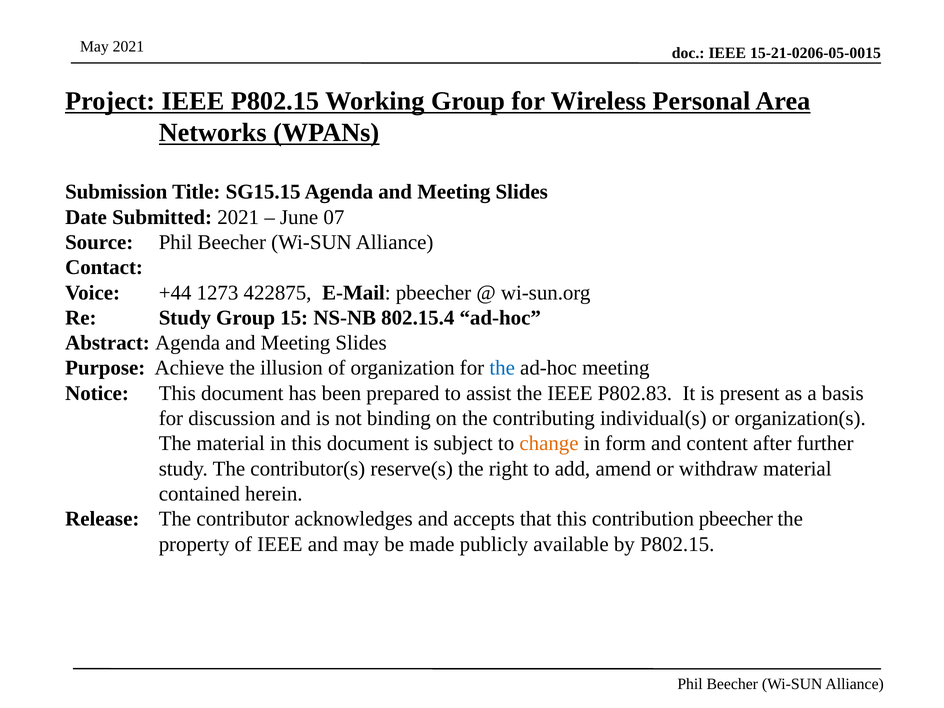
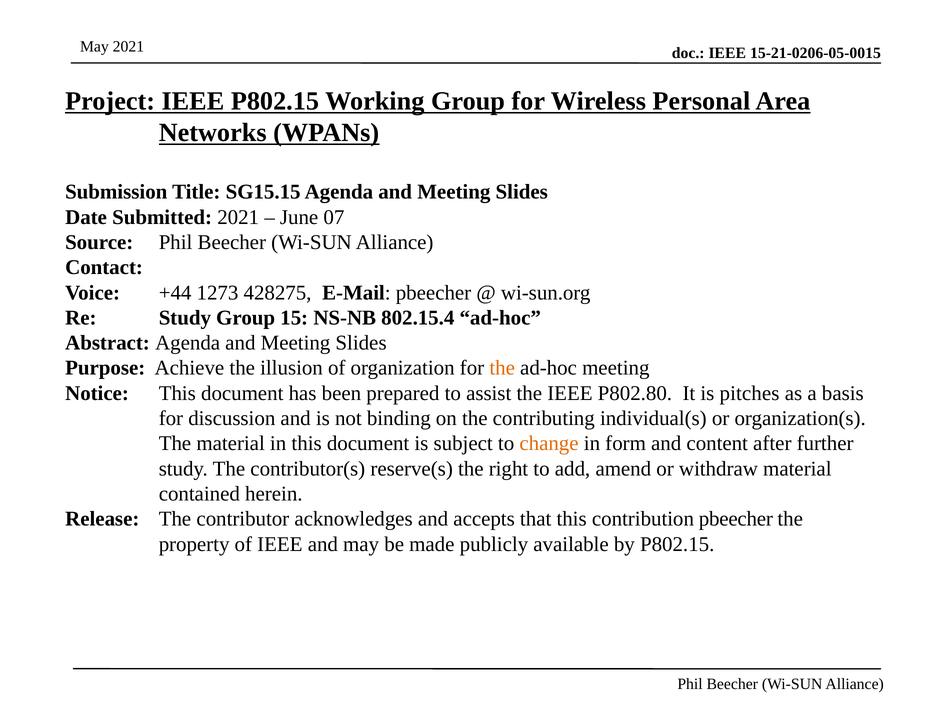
422875: 422875 -> 428275 (278, 293)
the colour: blue -> orange (502, 368)
P802.83: P802.83 -> P802.80 (635, 393)
present: present -> pitches (750, 393)
